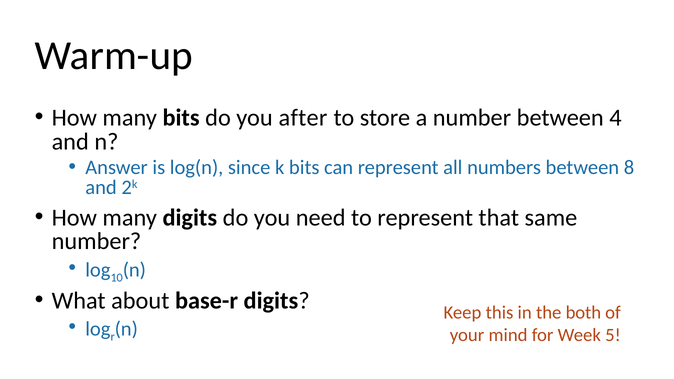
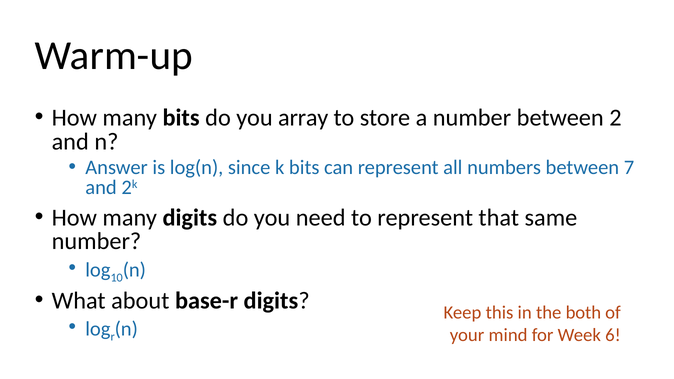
after: after -> array (303, 118)
4: 4 -> 2 (615, 118)
8: 8 -> 7 (629, 168)
5: 5 -> 6 (613, 335)
